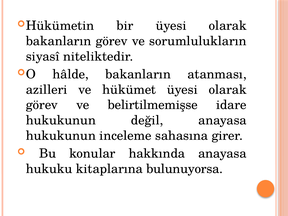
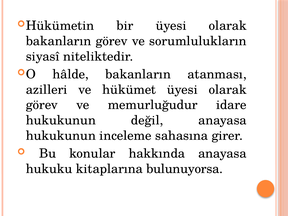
belirtilmemişse: belirtilmemişse -> memurluğudur (153, 105)
